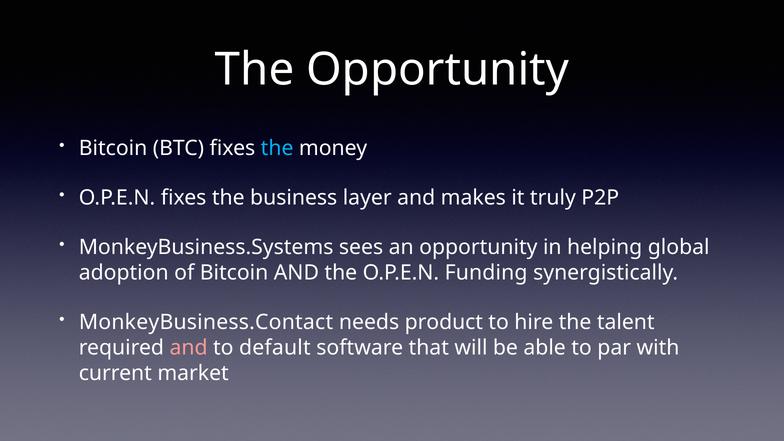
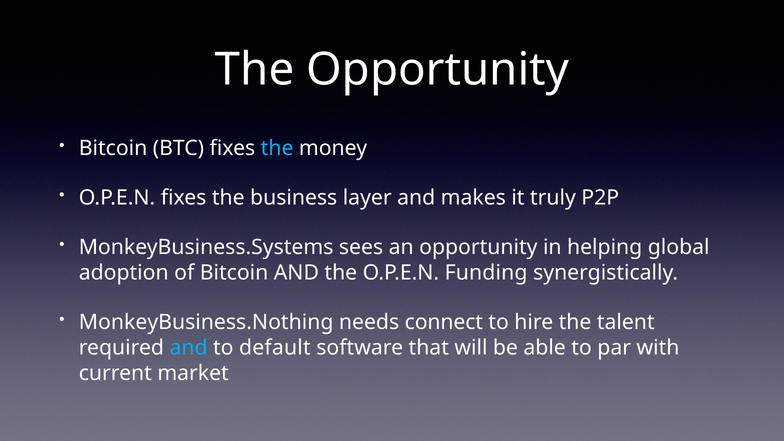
MonkeyBusiness.Contact: MonkeyBusiness.Contact -> MonkeyBusiness.Nothing (206, 322)
product: product -> connect (444, 322)
and colour: pink -> light blue (189, 348)
